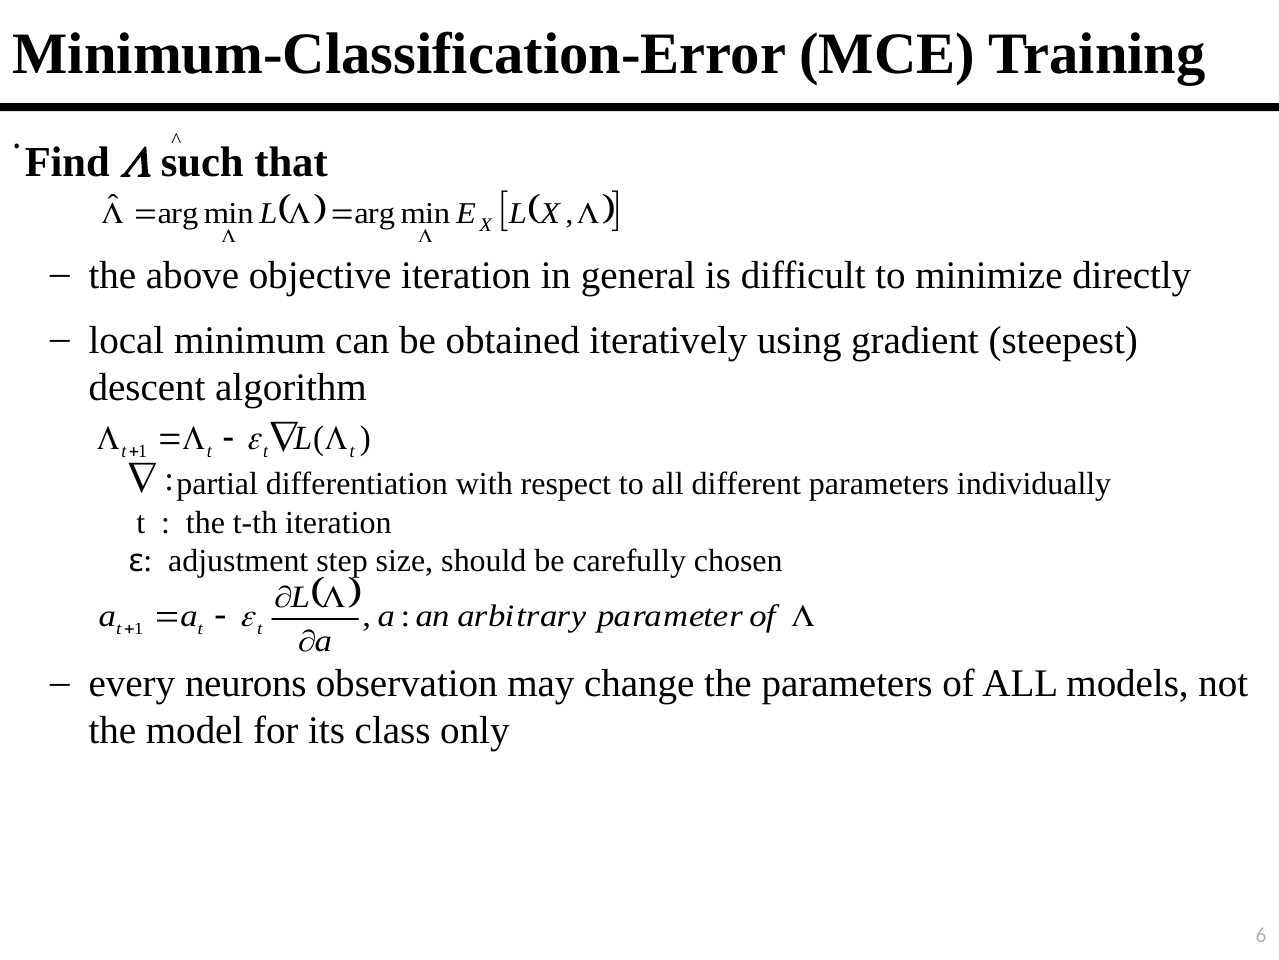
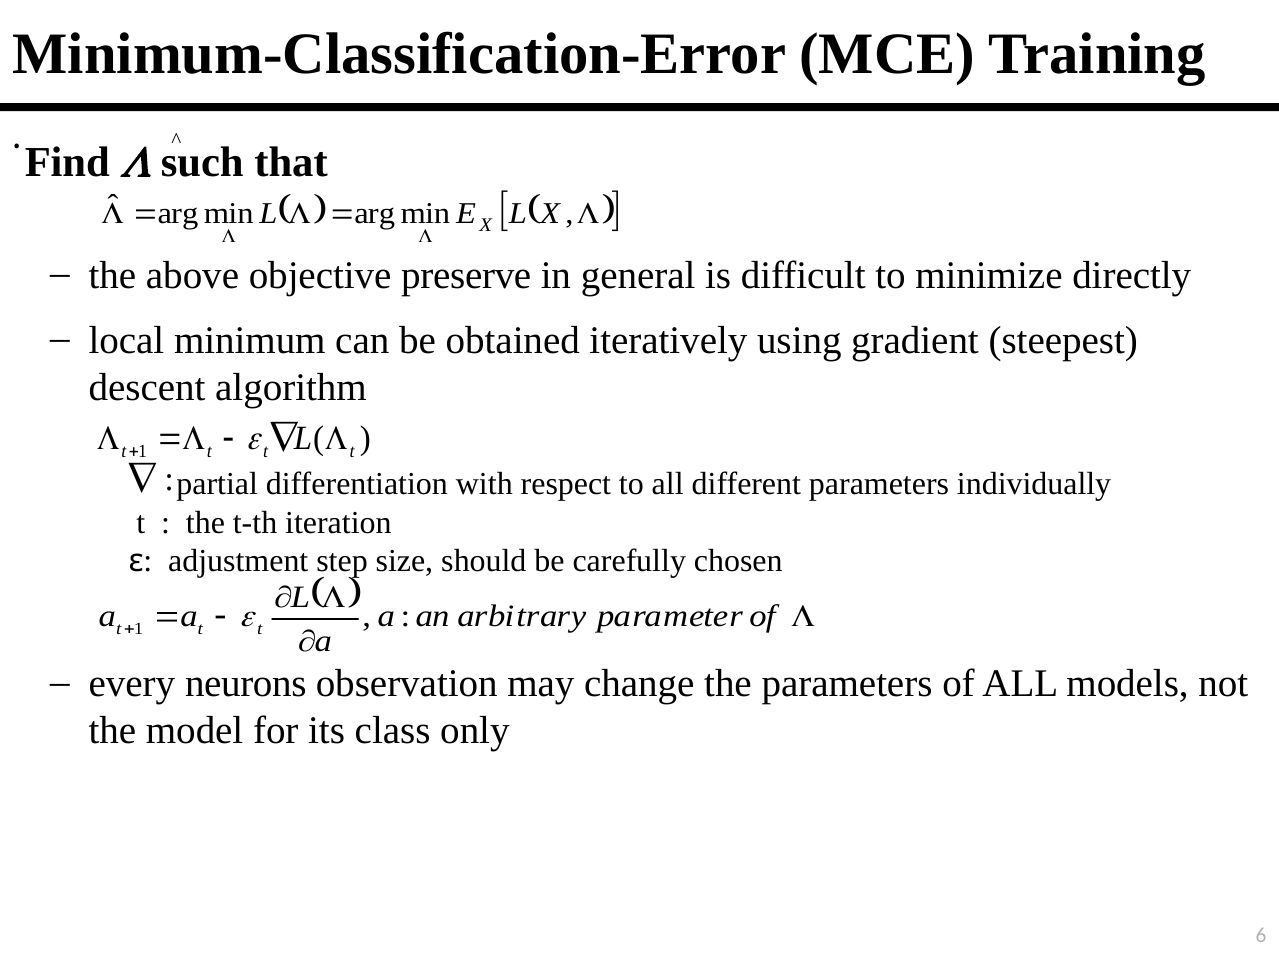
objective iteration: iteration -> preserve (466, 275)
